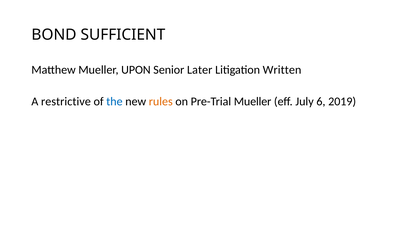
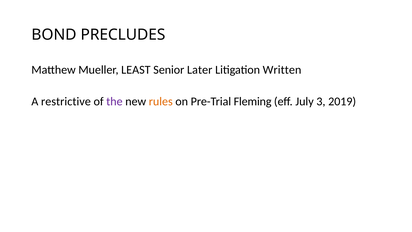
SUFFICIENT: SUFFICIENT -> PRECLUDES (123, 35)
UPON: UPON -> LEAST (136, 70)
the colour: blue -> purple (114, 101)
Pre-Trial Mueller: Mueller -> Fleming (253, 101)
6: 6 -> 3 (321, 101)
